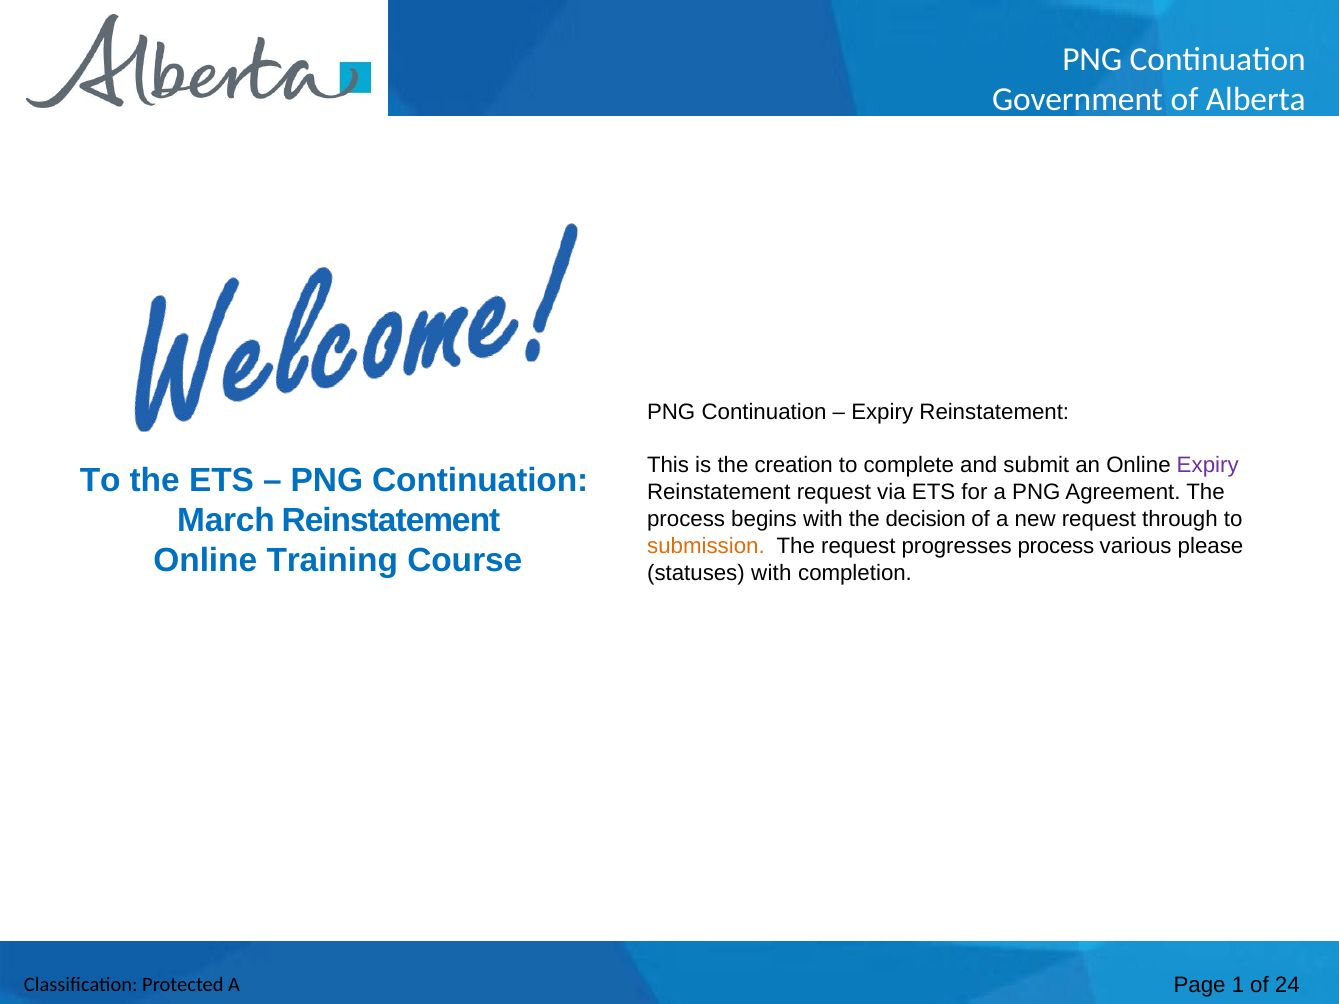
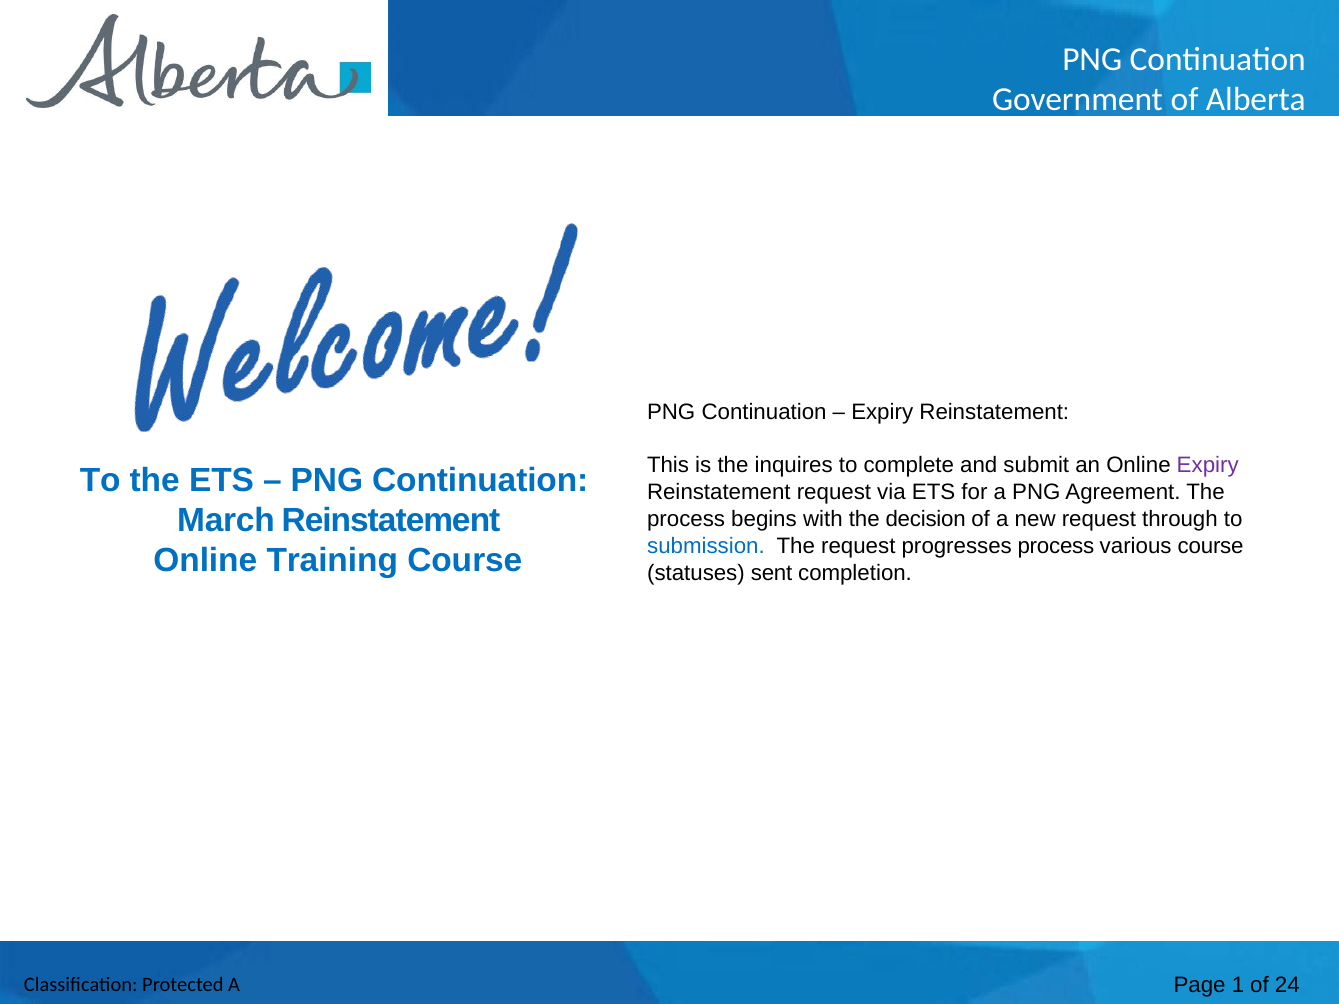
creation: creation -> inquires (794, 466)
submission colour: orange -> blue (706, 546)
various please: please -> course (1211, 546)
statuses with: with -> sent (772, 573)
